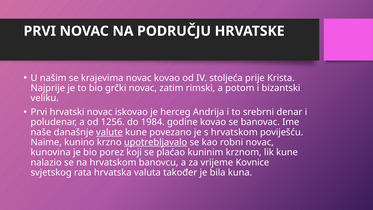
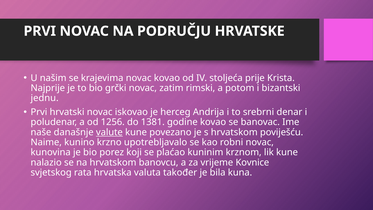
veliku: veliku -> jednu (45, 98)
1984: 1984 -> 1381 (153, 122)
upotrebljavalo underline: present -> none (156, 142)
